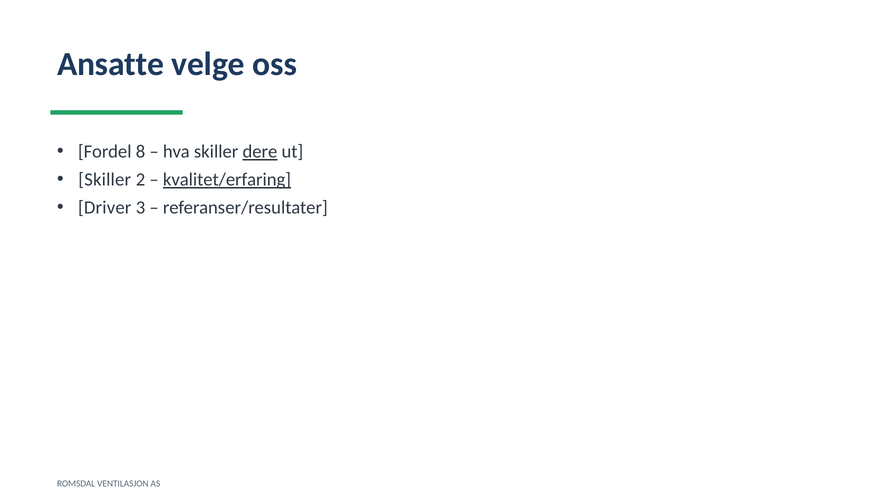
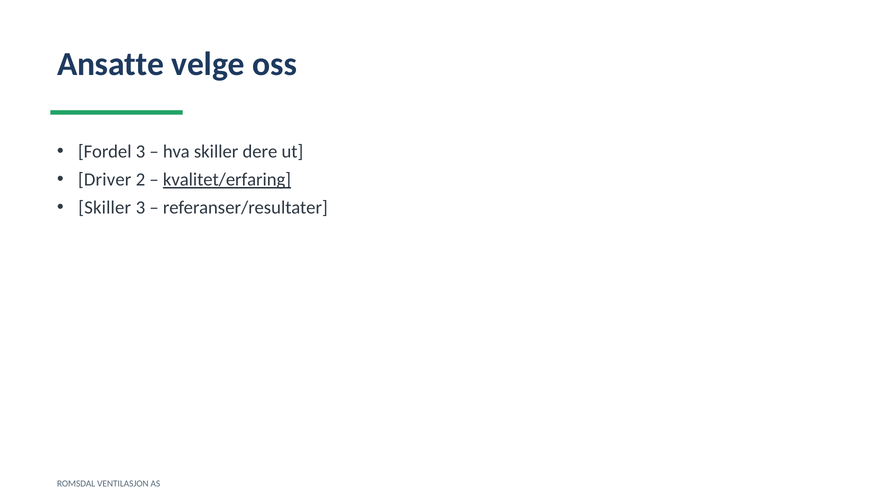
Fordel 8: 8 -> 3 (141, 152)
dere underline: present -> none (260, 152)
Skiller: Skiller -> Driver (105, 180)
Driver: Driver -> Skiller (105, 208)
